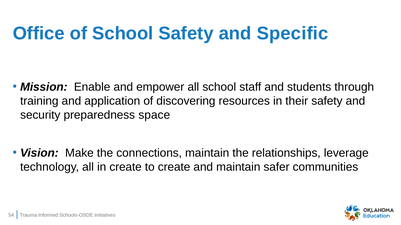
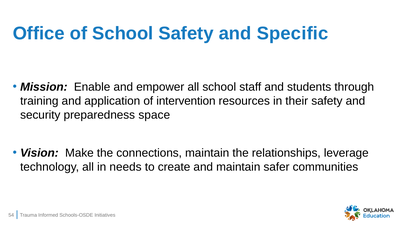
discovering: discovering -> intervention (186, 101)
in create: create -> needs (126, 167)
